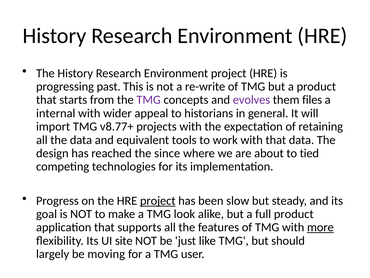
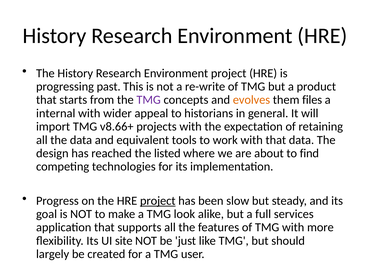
evolves colour: purple -> orange (251, 100)
v8.77+: v8.77+ -> v8.66+ (117, 126)
since: since -> listed (167, 153)
tied: tied -> find (309, 153)
full product: product -> services (294, 214)
more underline: present -> none (320, 227)
moving: moving -> created (106, 254)
